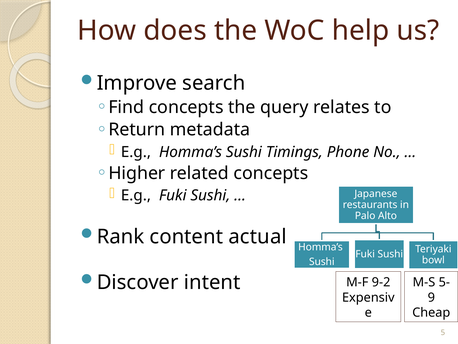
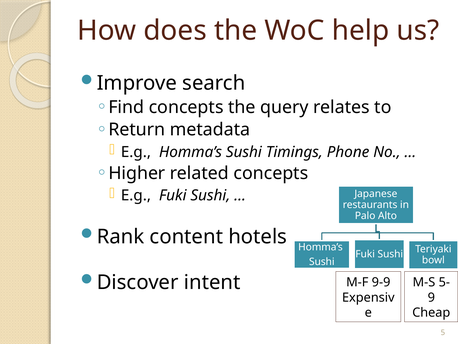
actual: actual -> hotels (258, 236)
9-2: 9-2 -> 9-9 (381, 282)
